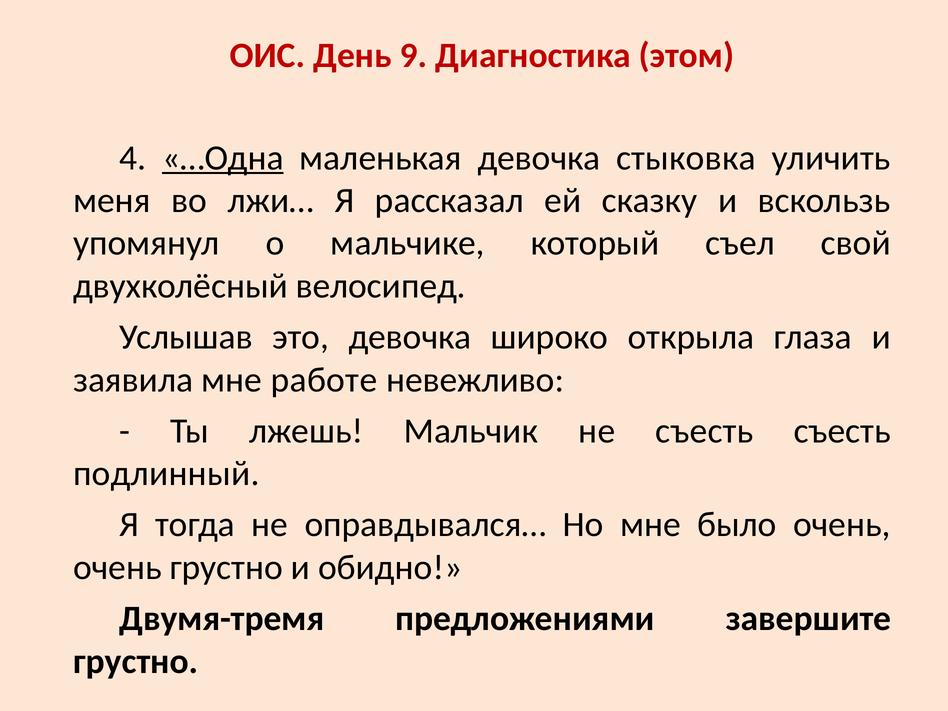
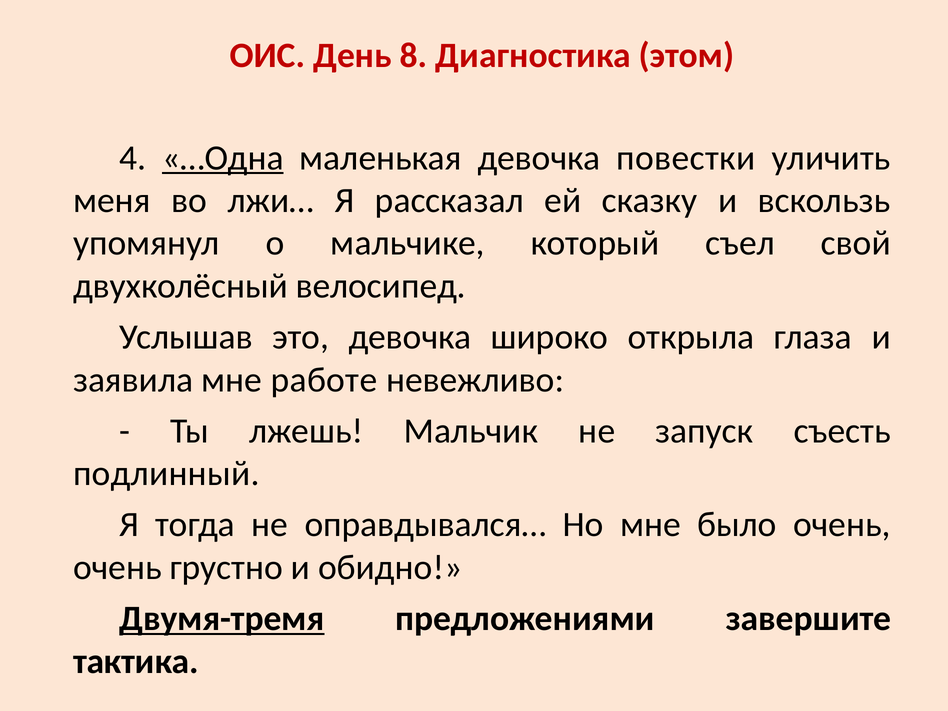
9: 9 -> 8 (414, 56)
стыковка: стыковка -> повестки (686, 158)
не съесть: съесть -> запуск (704, 431)
Двумя-тремя underline: none -> present (222, 619)
грустно: грустно -> тактика (136, 661)
